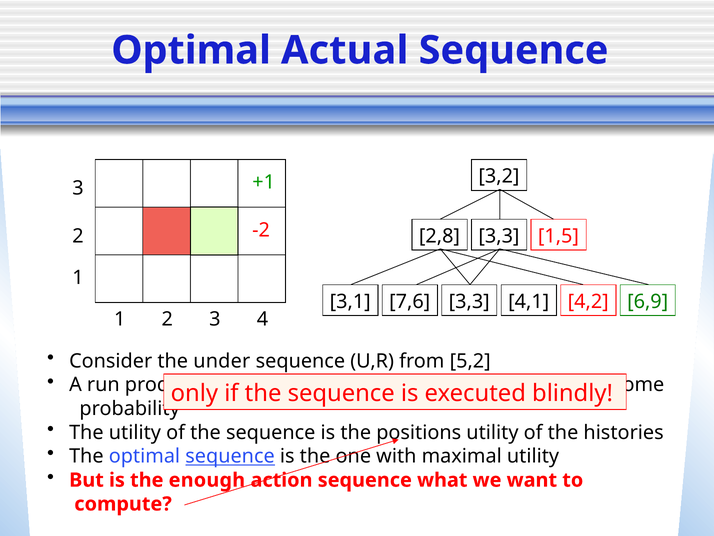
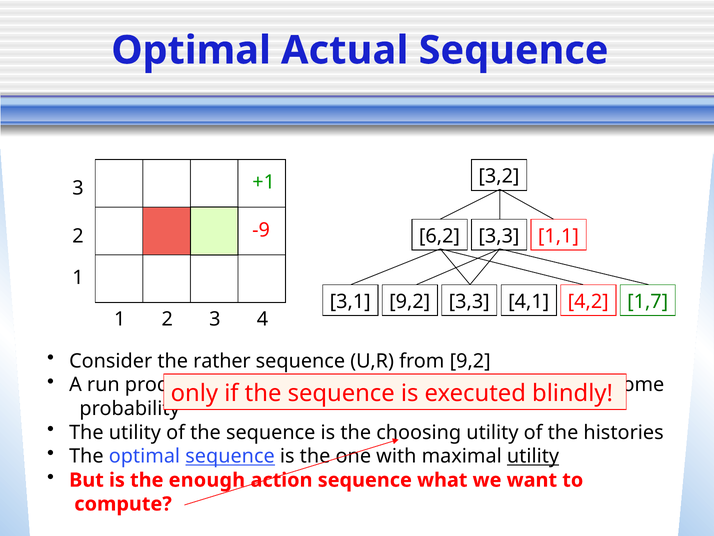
-2: -2 -> -9 (261, 230)
2,8: 2,8 -> 6,2 (439, 236)
1,5: 1,5 -> 1,1 (558, 236)
7,6: 7,6 -> 9,2 (410, 301)
6,9: 6,9 -> 1,7 (648, 301)
under: under -> rather (222, 361)
from 5,2: 5,2 -> 9,2 (470, 361)
positions: positions -> choosing (419, 432)
utility underline: none -> present (533, 456)
